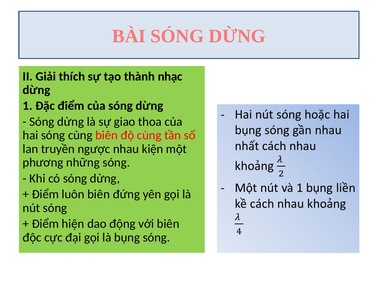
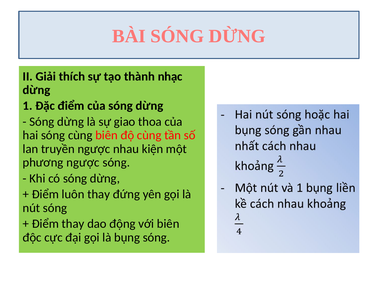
phương những: những -> ngược (83, 163)
luôn biên: biên -> thay (99, 195)
Điểm hiện: hiện -> thay (73, 224)
